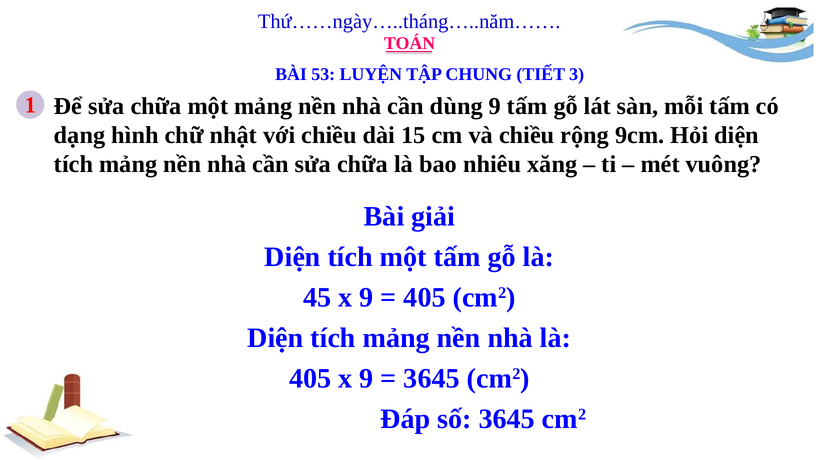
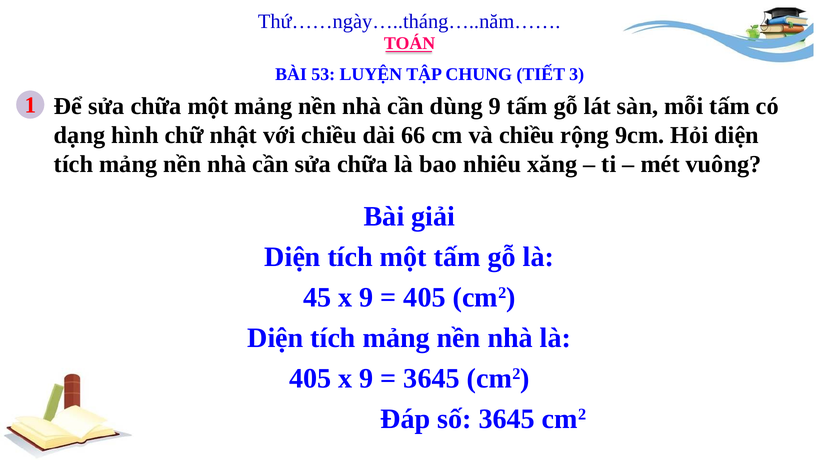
15: 15 -> 66 (413, 135)
